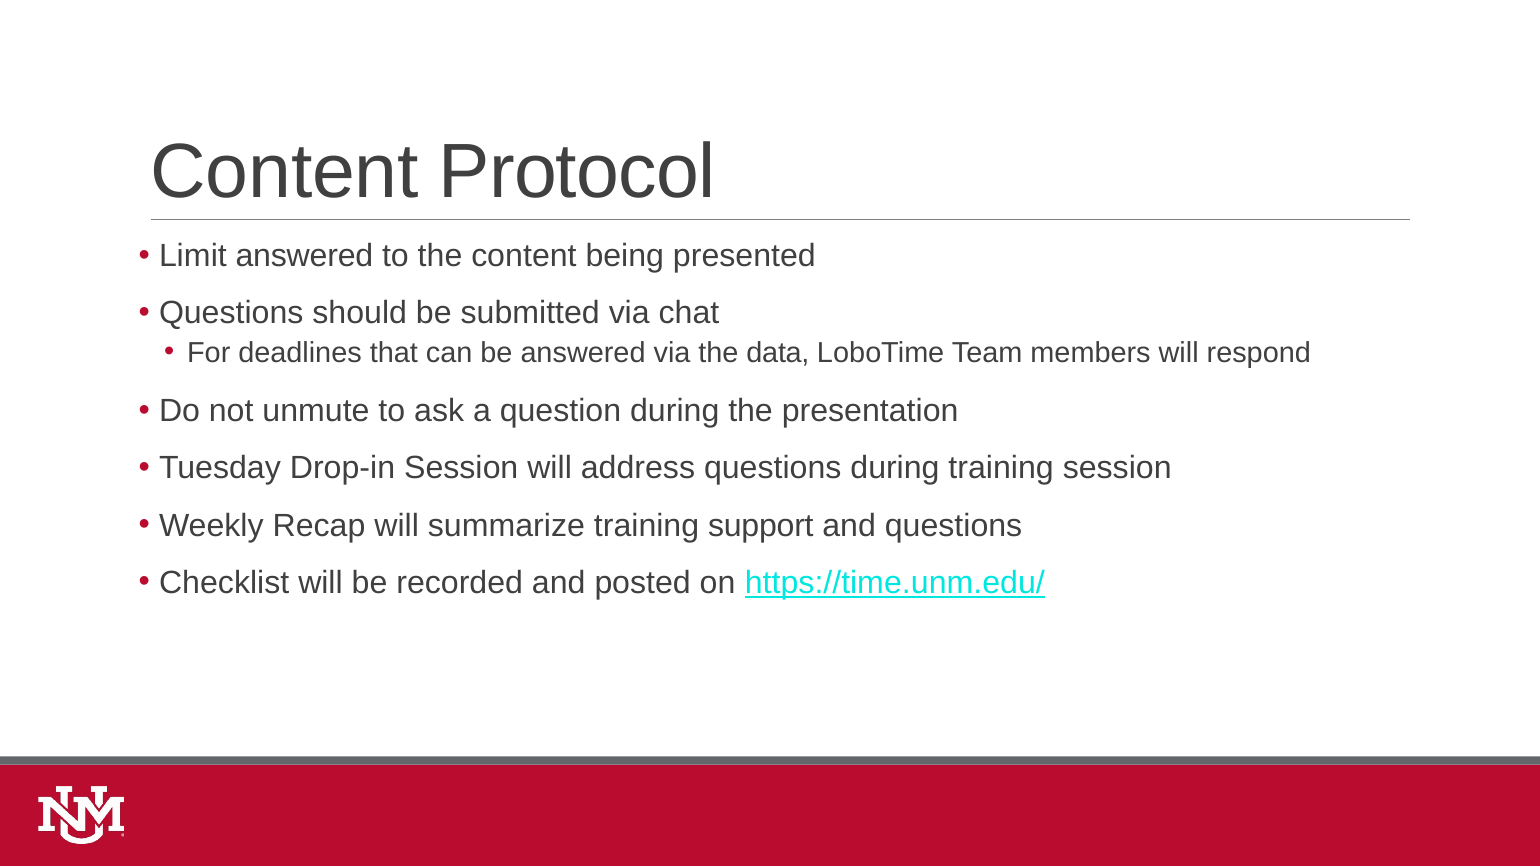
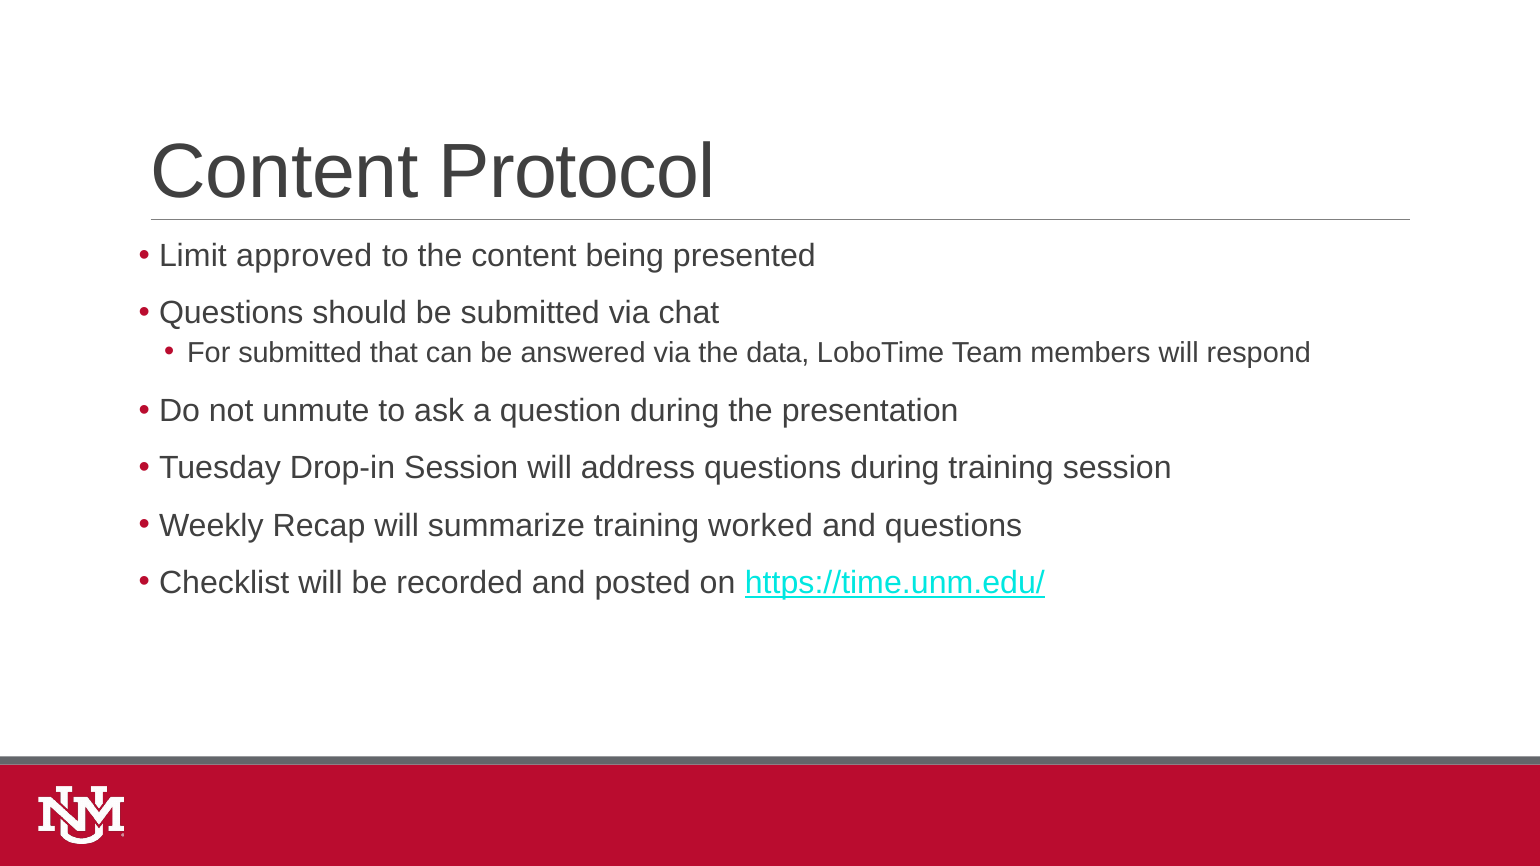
Limit answered: answered -> approved (304, 256)
For deadlines: deadlines -> submitted (300, 353)
support: support -> worked (761, 526)
